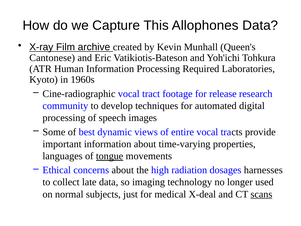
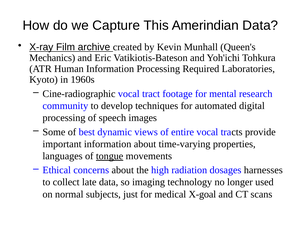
Allophones: Allophones -> Amerindian (205, 26)
Cantonese: Cantonese -> Mechanics (52, 58)
release: release -> mental (223, 94)
X-deal: X-deal -> X-goal (202, 194)
scans underline: present -> none (261, 194)
